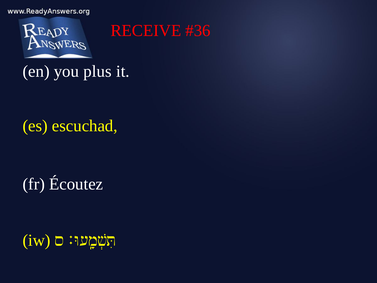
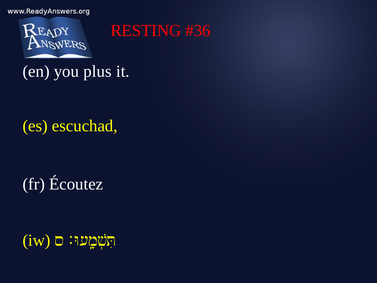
RECEIVE: RECEIVE -> RESTING (146, 31)
